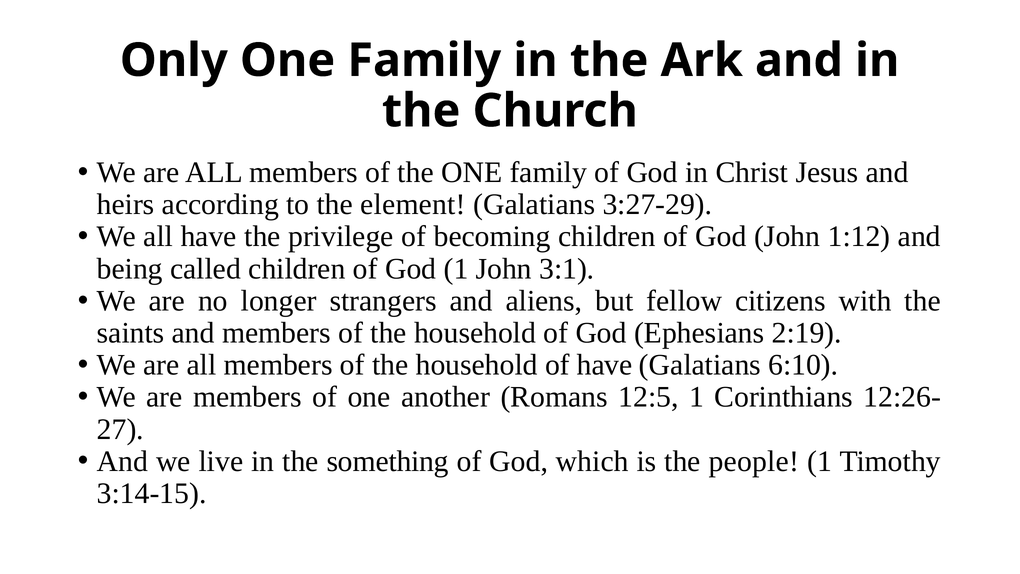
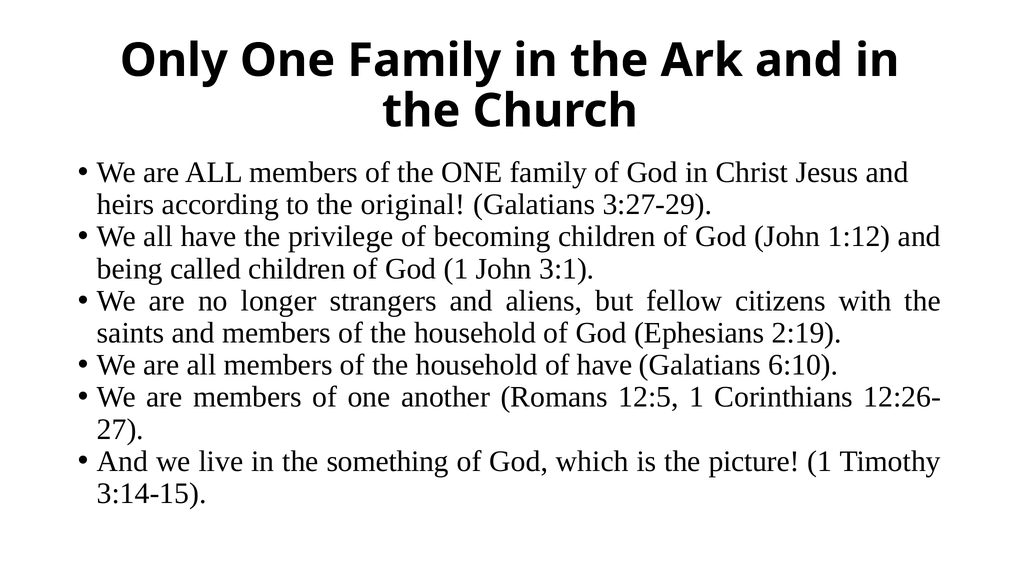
element: element -> original (413, 204)
people: people -> picture (754, 461)
